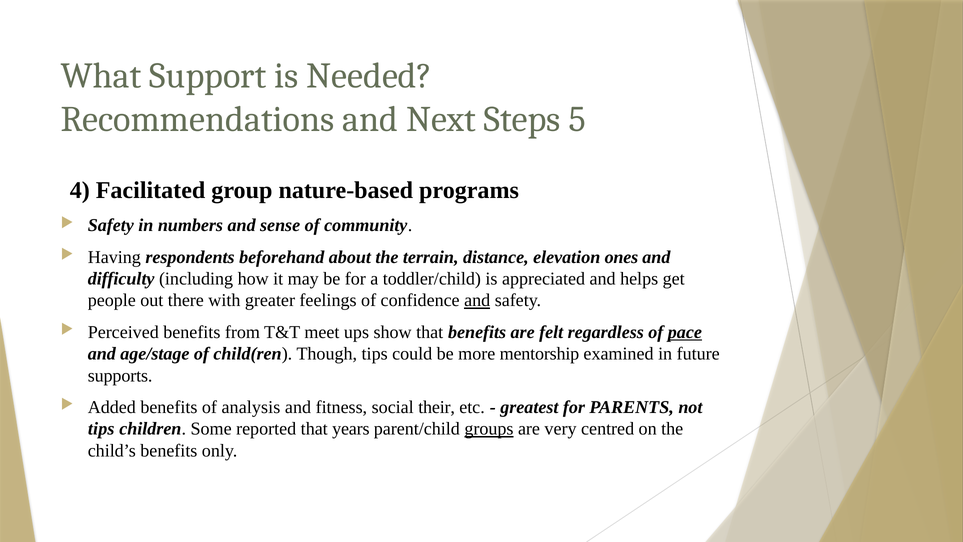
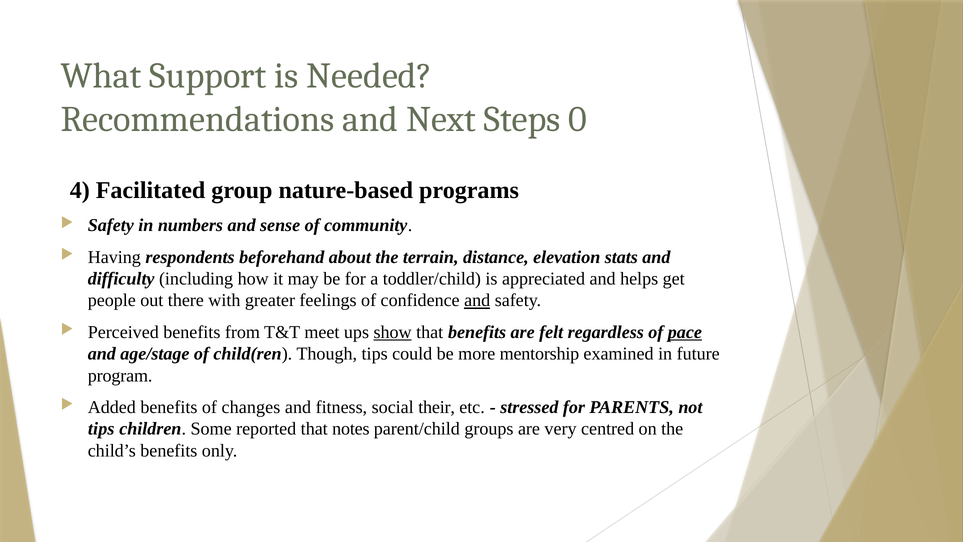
5: 5 -> 0 (577, 119)
ones: ones -> stats (621, 257)
show underline: none -> present (393, 332)
supports: supports -> program (120, 375)
analysis: analysis -> changes (251, 407)
greatest: greatest -> stressed (529, 407)
years: years -> notes (351, 429)
groups underline: present -> none (489, 429)
